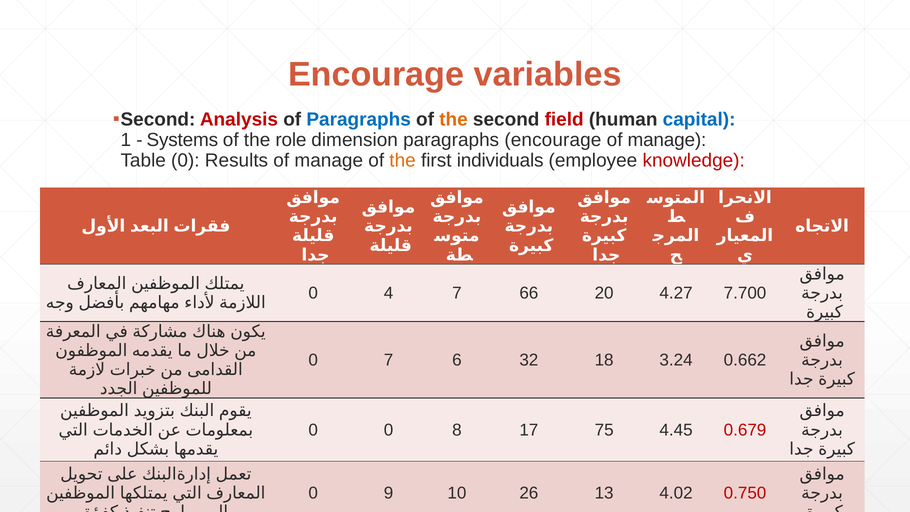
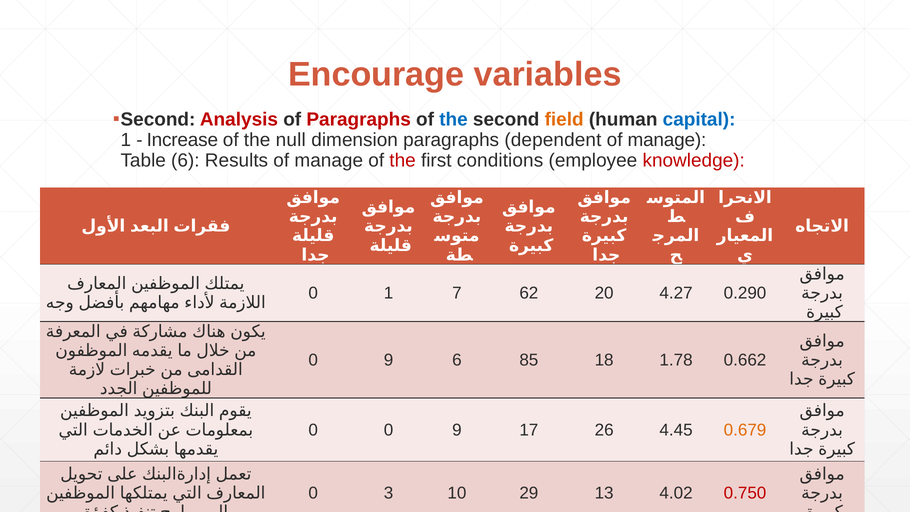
Paragraphs colour: blue -> red (359, 119)
the colour: orange -> blue (454, 119)
field colour: red -> orange (564, 119)
Systems: Systems -> Increase (182, 140)
role: role -> null (291, 140)
paragraphs encourage: encourage -> dependent (553, 140)
Table 0: 0 -> 6 (185, 160)
the colour: orange -> red (403, 160)
individuals: individuals -> conditions (500, 160)
0 4: 4 -> 1 (388, 293)
66: 66 -> 62 (529, 293)
7.700: 7.700 -> 0.290 (745, 293)
7: 7 -> 9 (388, 360)
32: 32 -> 85 (529, 360)
3.24: 3.24 -> 1.78 (676, 360)
0 0 8: 8 -> 9 (457, 430)
75: 75 -> 26 (604, 430)
0.679 colour: red -> orange (745, 430)
9: 9 -> 3 (388, 493)
26: 26 -> 29 (529, 493)
